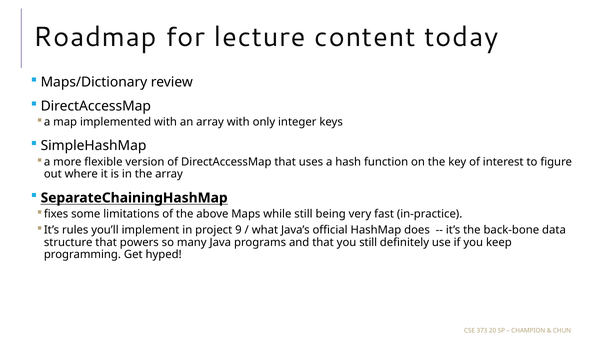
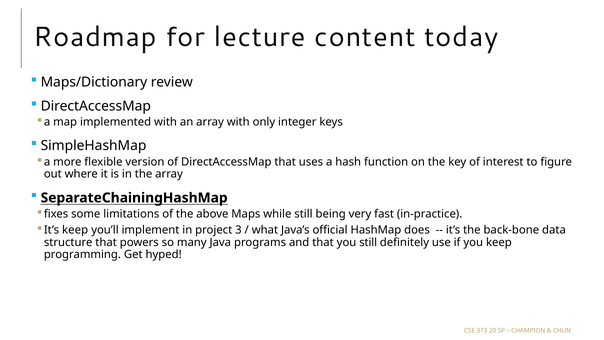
It’s rules: rules -> keep (75, 230)
9: 9 -> 3 (238, 230)
